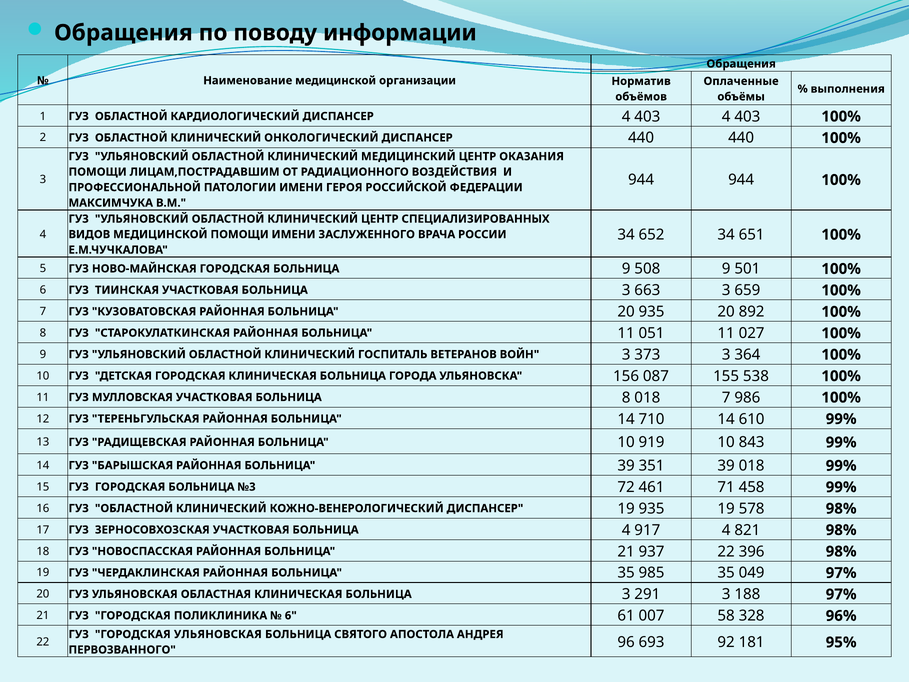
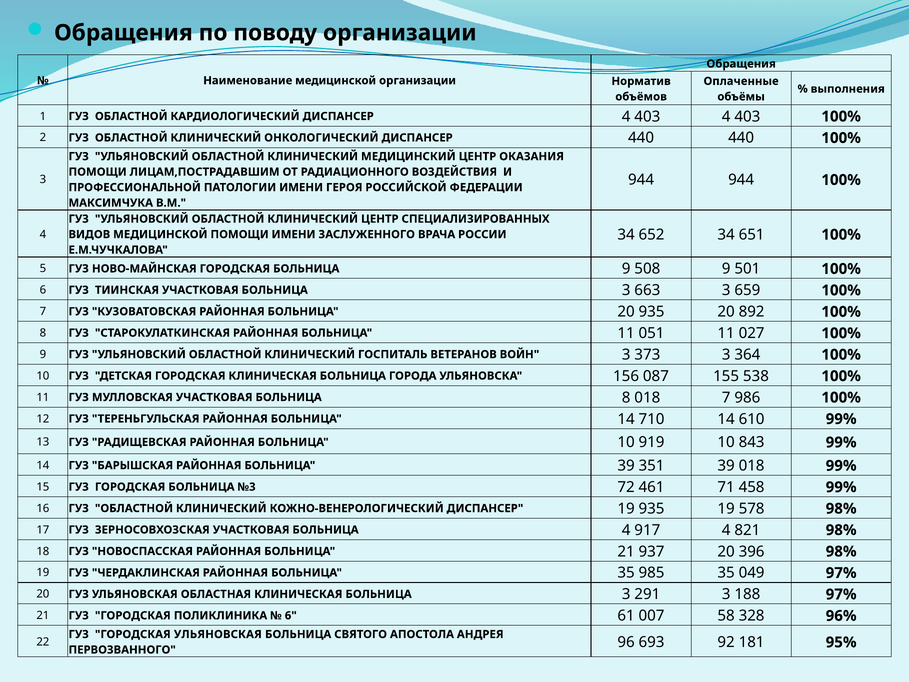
поводу информации: информации -> организации (400, 33)
937 22: 22 -> 20 (726, 551)
